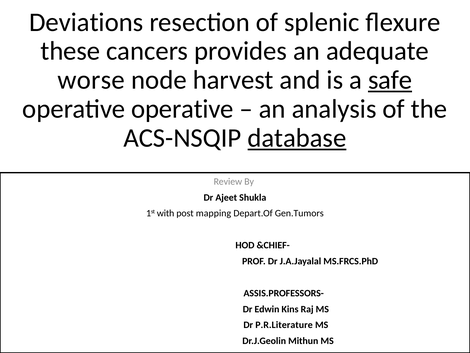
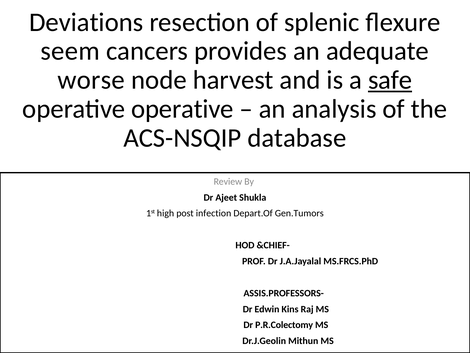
these: these -> seem (70, 51)
database underline: present -> none (297, 138)
with: with -> high (166, 213)
mapping: mapping -> infection (214, 213)
P.R.Literature: P.R.Literature -> P.R.Colectomy (284, 325)
